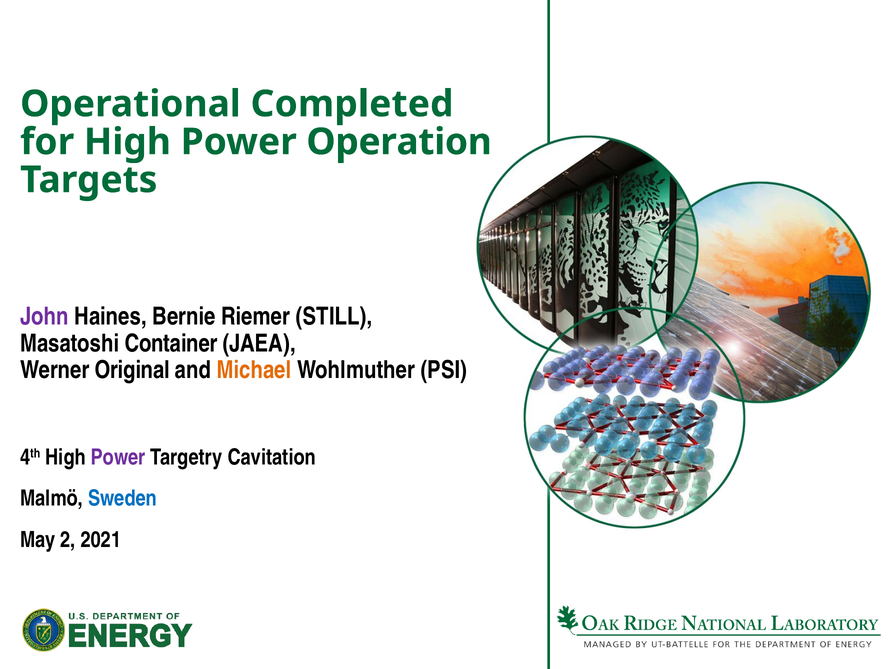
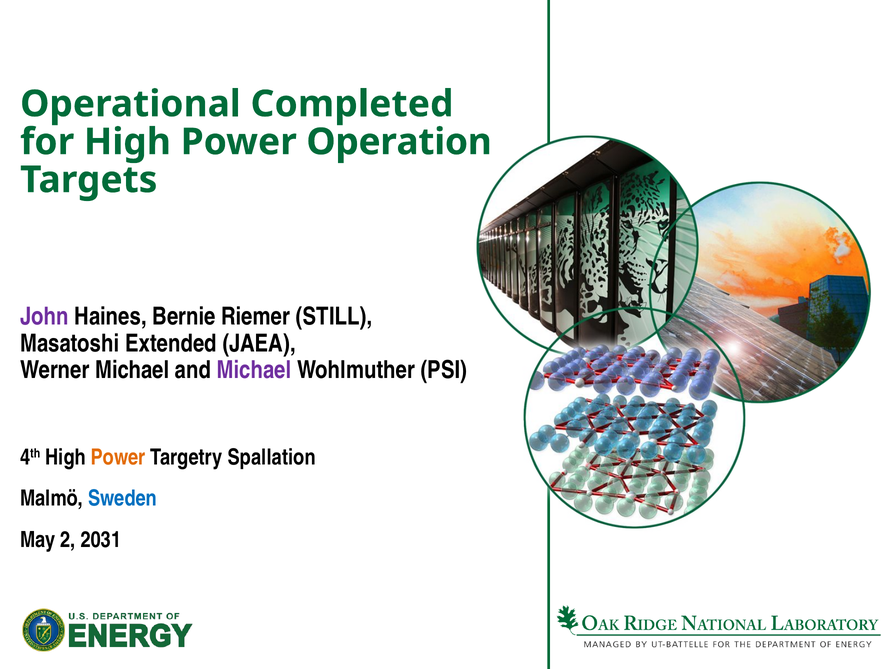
Container: Container -> Extended (171, 343)
Werner Original: Original -> Michael (132, 370)
Michael colour: orange -> purple (254, 370)
Power colour: purple -> orange (118, 457)
Cavitation: Cavitation -> Spallation (272, 457)
2021: 2021 -> 2031 (101, 540)
